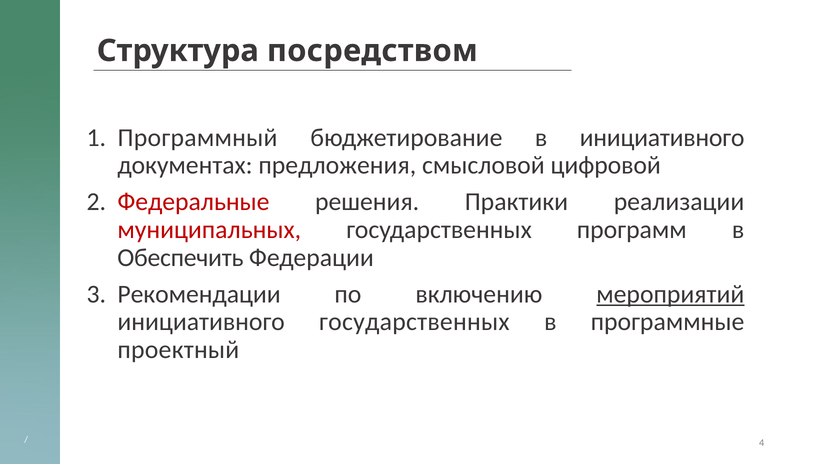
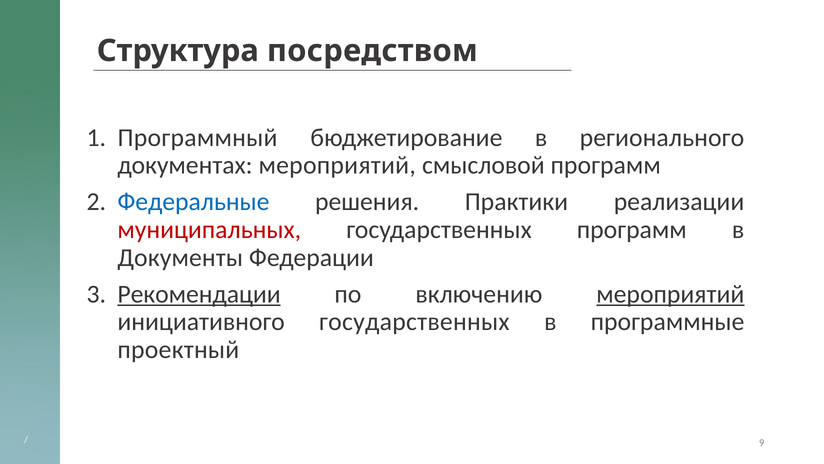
в инициативного: инициативного -> регионального (662, 137)
документах предложения: предложения -> мероприятий (337, 165)
смысловой цифровой: цифровой -> программ (606, 165)
Федеральные colour: red -> blue (193, 202)
Обеспечить: Обеспечить -> Документы (180, 257)
Рекомендации underline: none -> present (199, 294)
4: 4 -> 9 (762, 443)
